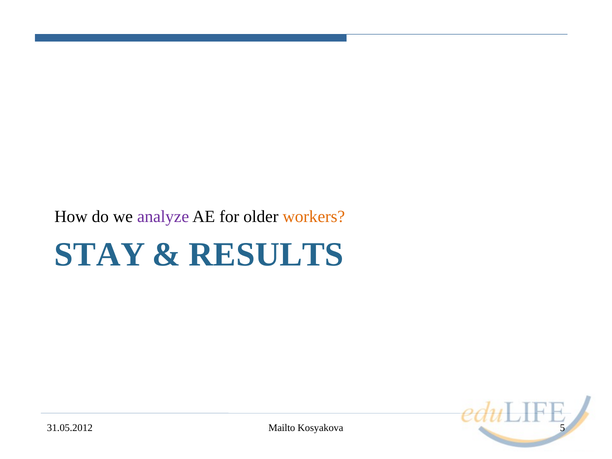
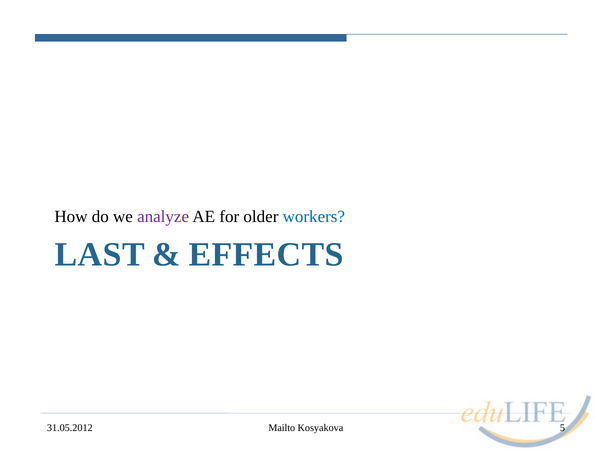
workers colour: orange -> blue (314, 217)
STAY: STAY -> LAST (100, 255)
RESULTS: RESULTS -> EFFECTS (266, 255)
